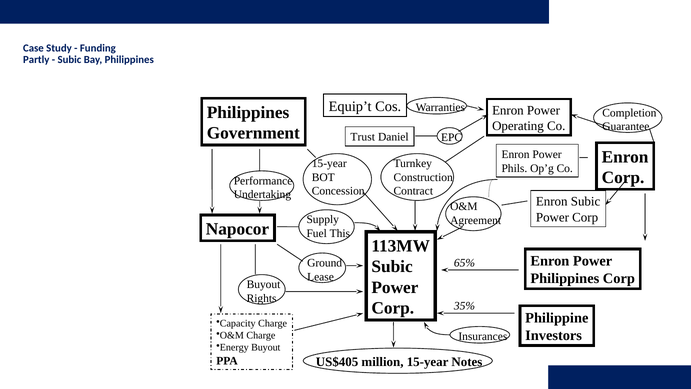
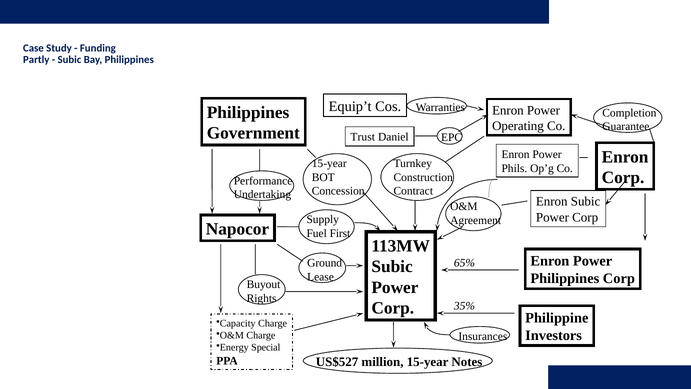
This: This -> First (340, 233)
Energy Buyout: Buyout -> Special (266, 347)
US$405: US$405 -> US$527 (337, 362)
